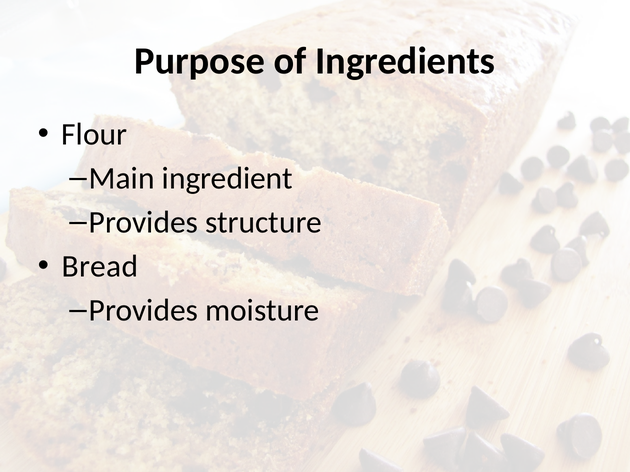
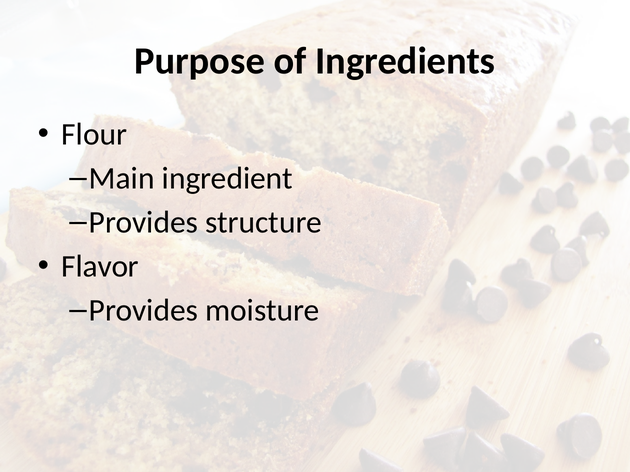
Bread: Bread -> Flavor (100, 267)
